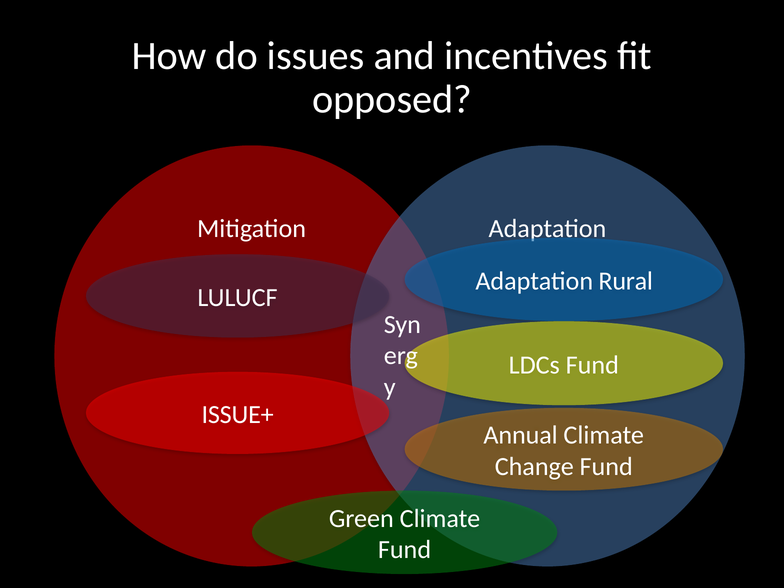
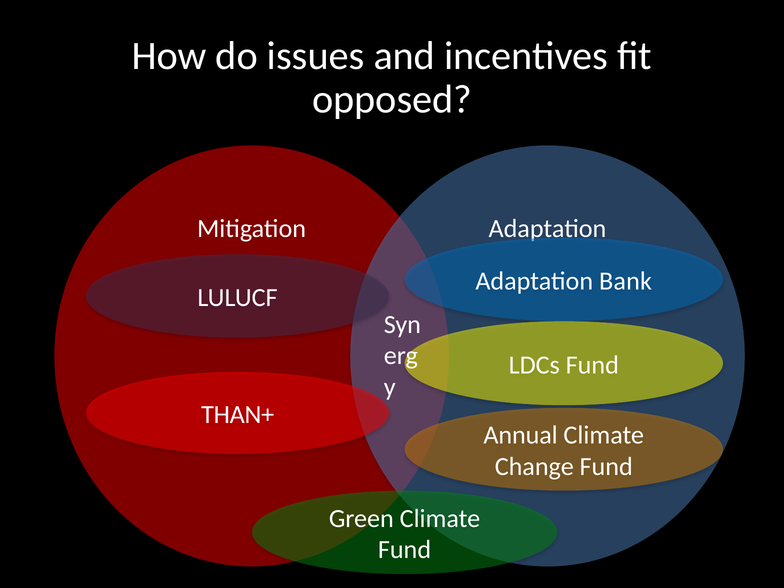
Rural: Rural -> Bank (625, 281)
ISSUE+: ISSUE+ -> THAN+ (238, 415)
